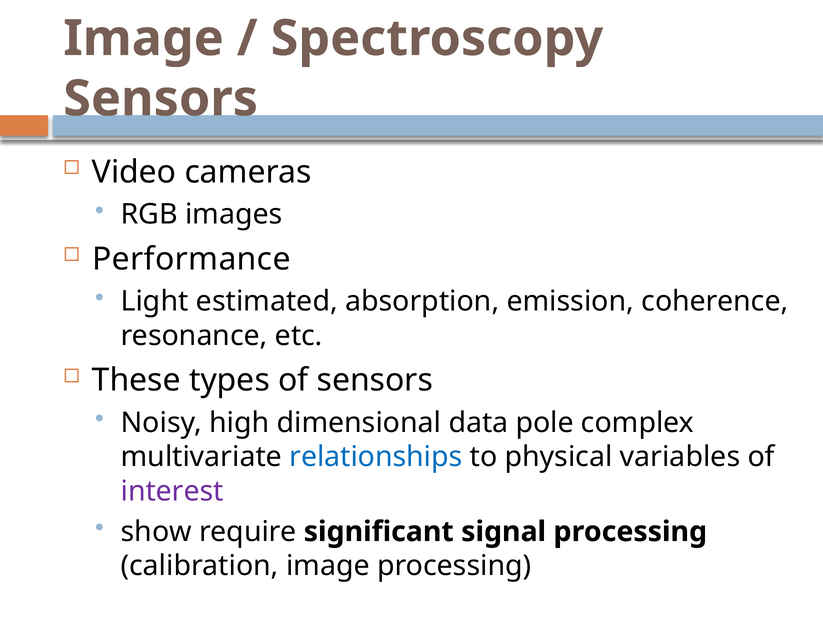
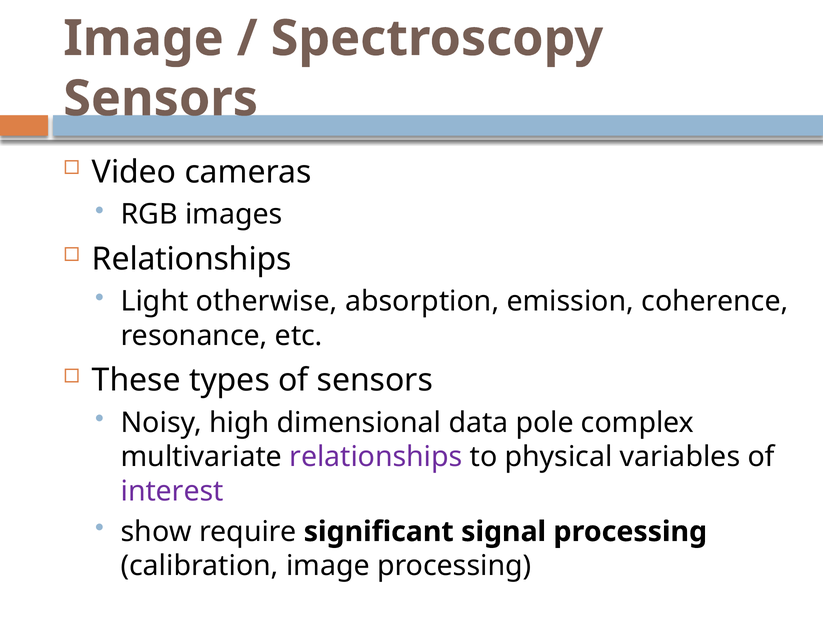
Performance: Performance -> Relationships (192, 259)
estimated: estimated -> otherwise (267, 301)
relationships colour: blue -> purple (376, 457)
